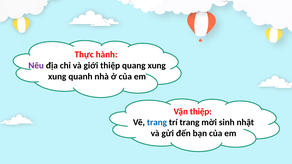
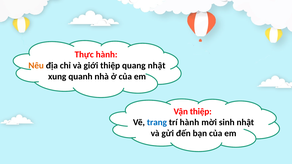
Nêu colour: purple -> orange (36, 66)
quang xung: xung -> nhật (157, 66)
trí trang: trang -> hành (189, 123)
